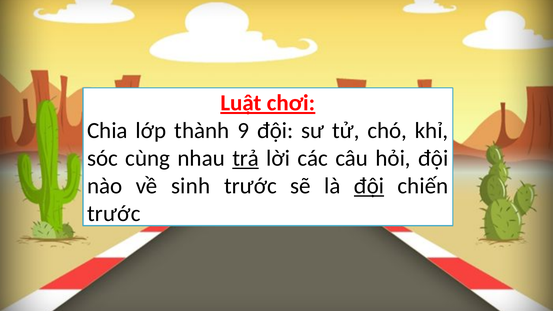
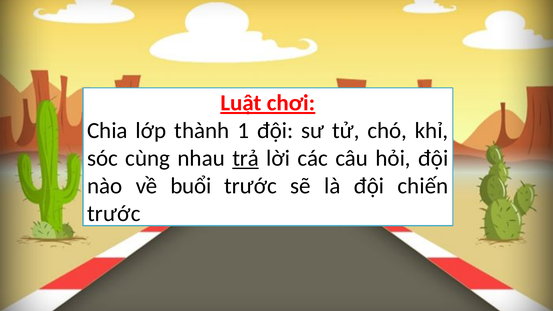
9: 9 -> 1 (243, 131)
sinh: sinh -> buổi (191, 186)
đội underline: present -> none (369, 186)
